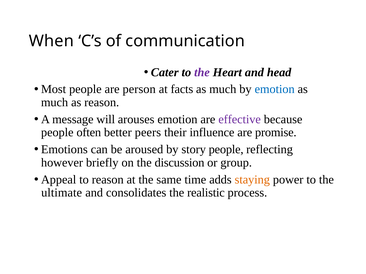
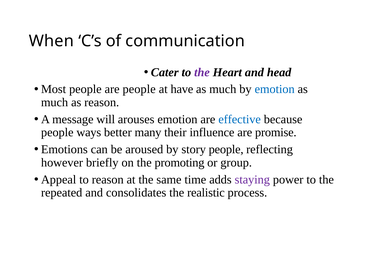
are person: person -> people (139, 89)
facts: facts -> have (182, 89)
effective colour: purple -> blue (240, 120)
often: often -> ways (89, 133)
peers: peers -> many (148, 133)
discussion: discussion -> promoting (180, 163)
staying colour: orange -> purple (252, 180)
ultimate: ultimate -> repeated (62, 193)
